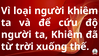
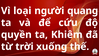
người khiêm: khiêm -> quang (83, 11)
người: người -> quyền (16, 34)
